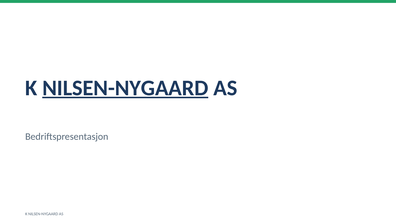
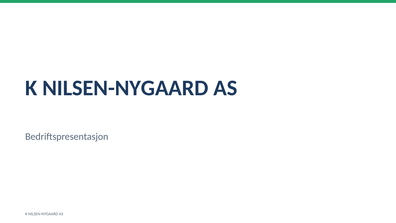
NILSEN-NYGAARD underline: present -> none (125, 88)
